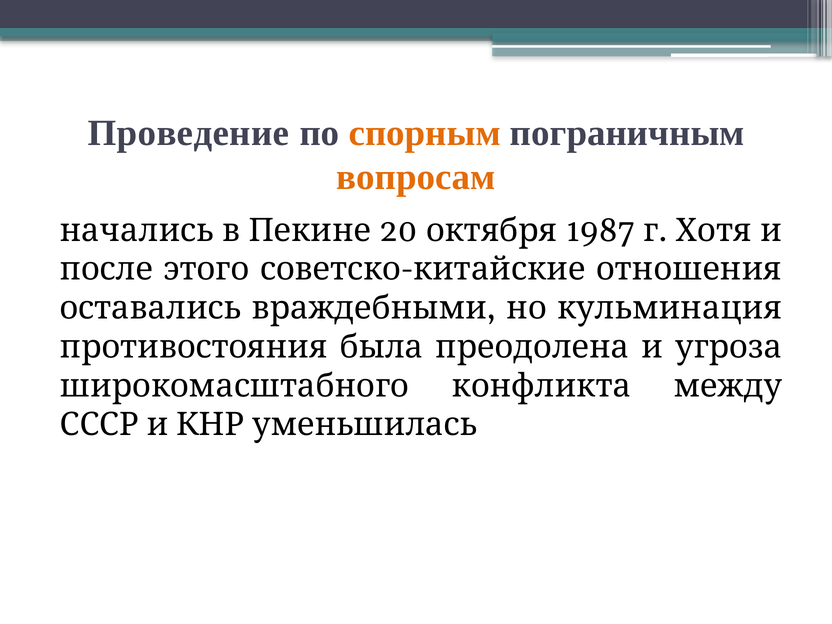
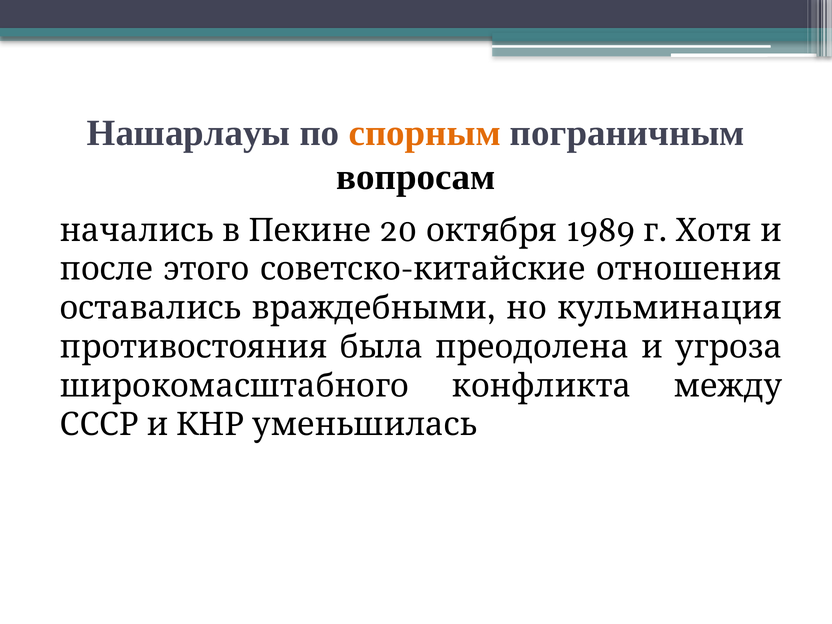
Проведение: Проведение -> Нашарлауы (189, 133)
вопросам colour: orange -> black (416, 177)
1987: 1987 -> 1989 (601, 230)
